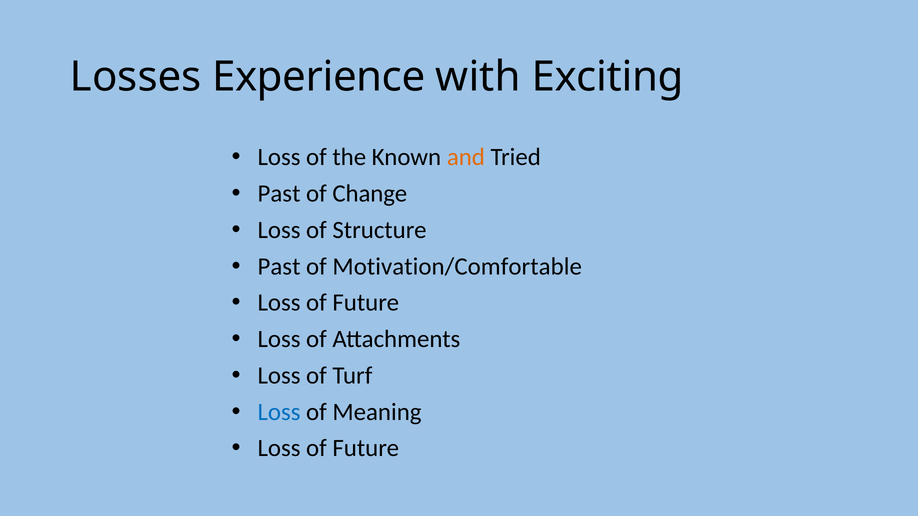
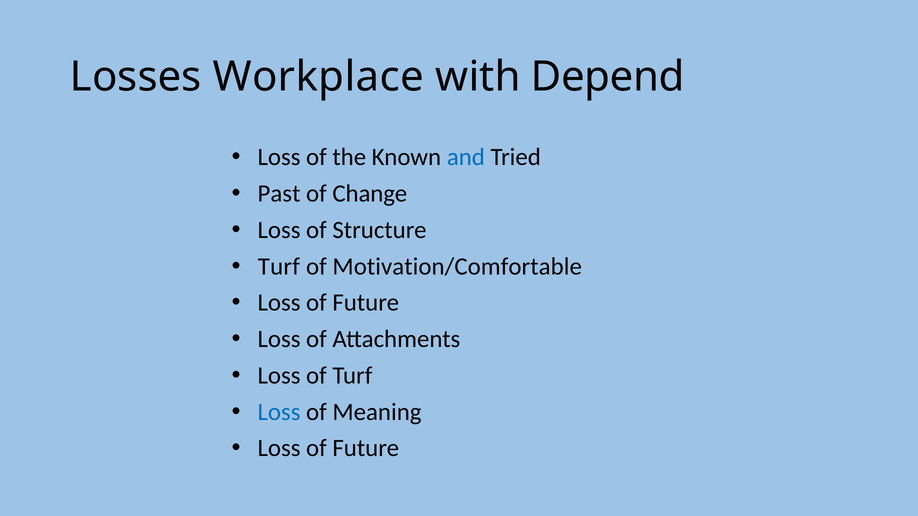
Experience: Experience -> Workplace (318, 77)
Exciting: Exciting -> Depend (608, 77)
and colour: orange -> blue (466, 157)
Past: Past -> Turf (279, 267)
